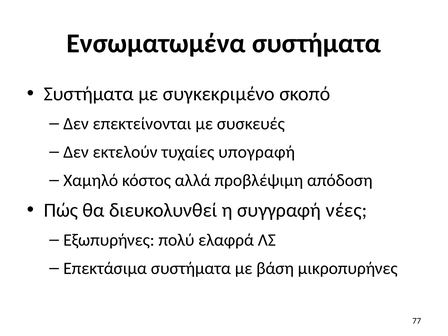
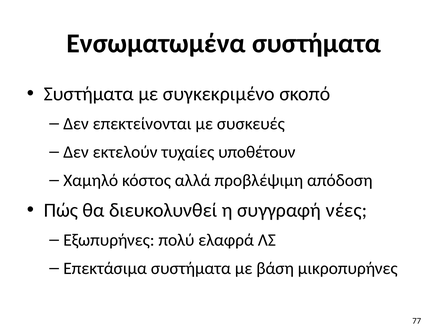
υπογραφή: υπογραφή -> υποθέτουν (257, 152)
